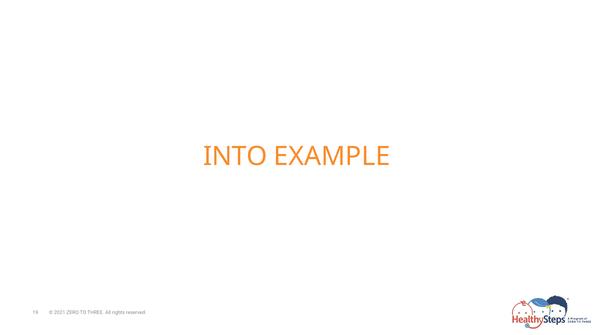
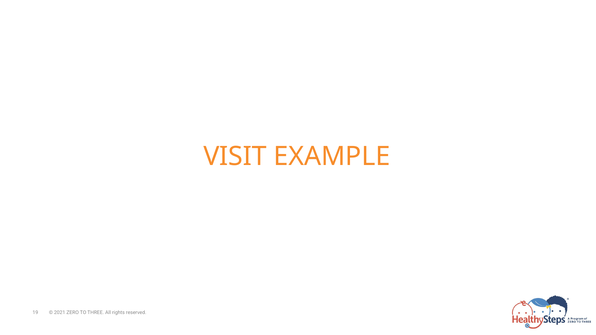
INTO: INTO -> VISIT (235, 156)
